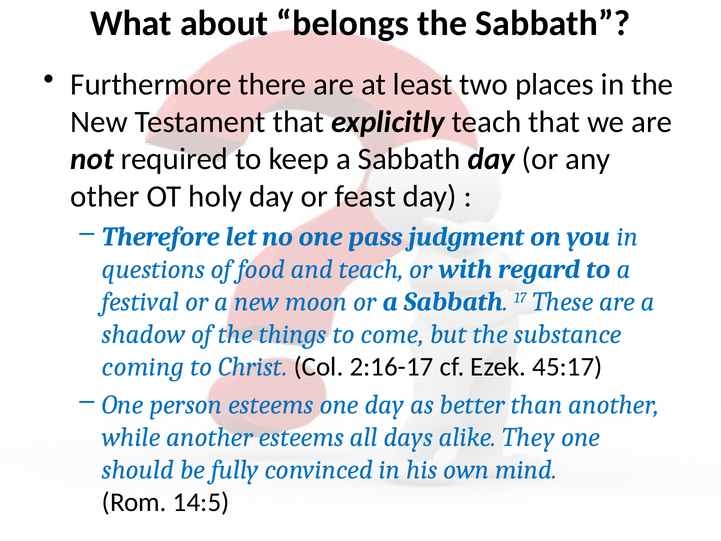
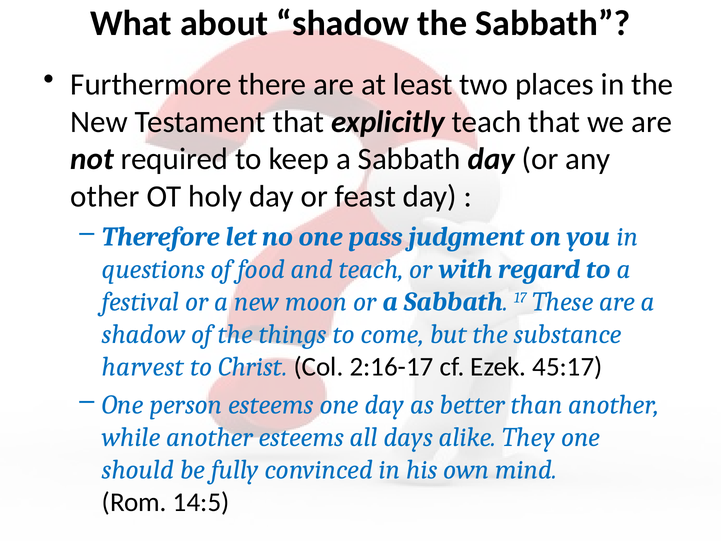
about belongs: belongs -> shadow (343, 24)
coming: coming -> harvest (143, 366)
